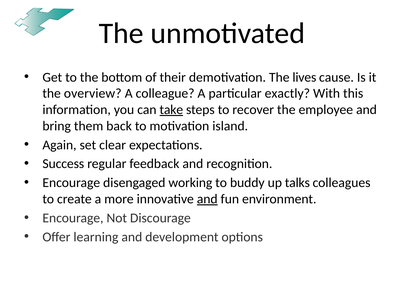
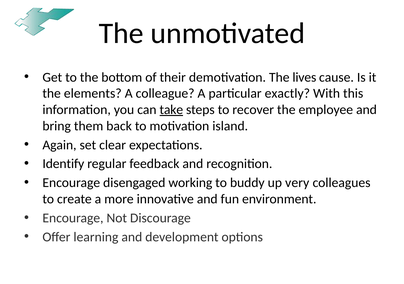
overview: overview -> elements (93, 94)
Success: Success -> Identify (63, 164)
talks: talks -> very (297, 183)
and underline: present -> none (207, 200)
